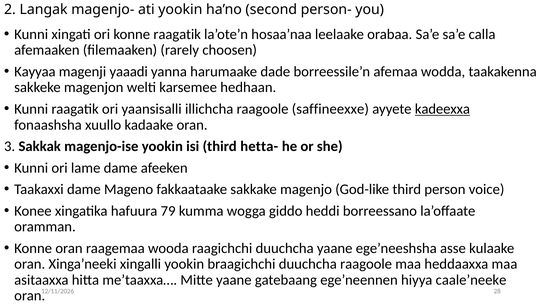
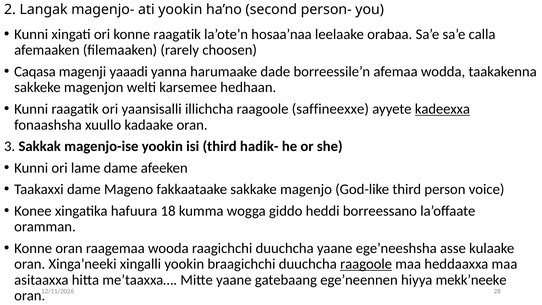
Kayyaa: Kayyaa -> Caqasa (35, 72)
hetta-: hetta- -> hadik- (259, 146)
79: 79 -> 18 (168, 211)
raagoole underline: none -> present (366, 264)
caale’neeke: caale’neeke -> mekk’neeke (471, 280)
